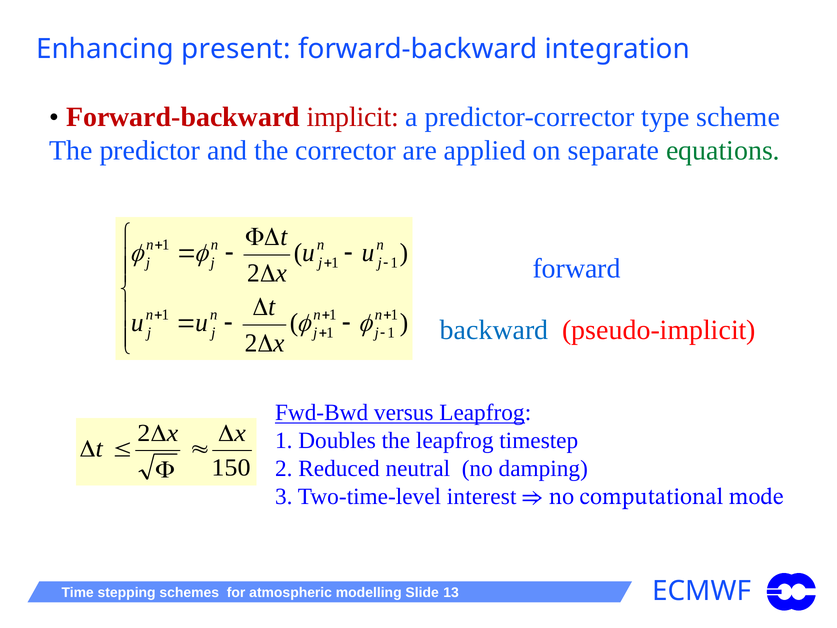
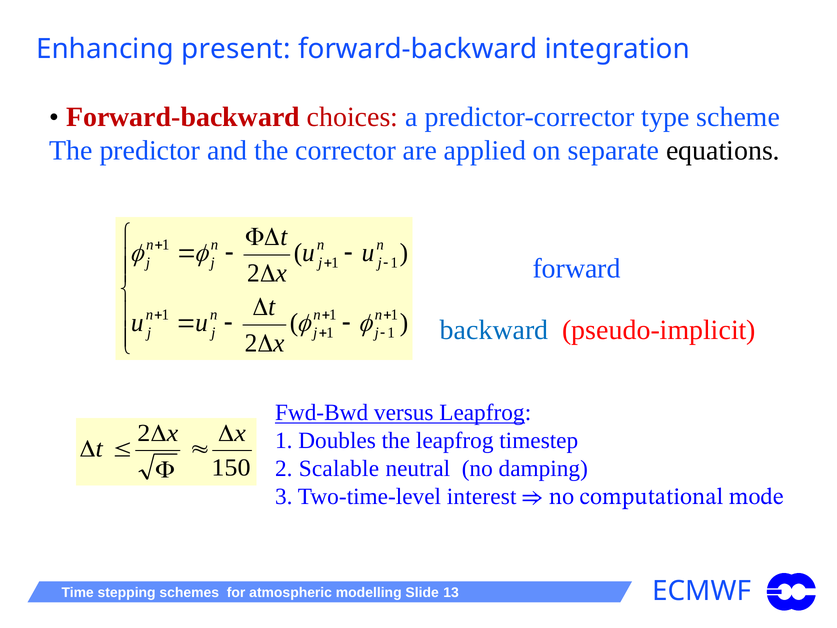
implicit: implicit -> choices (353, 117)
equations colour: green -> black (723, 150)
Reduced: Reduced -> Scalable (339, 468)
